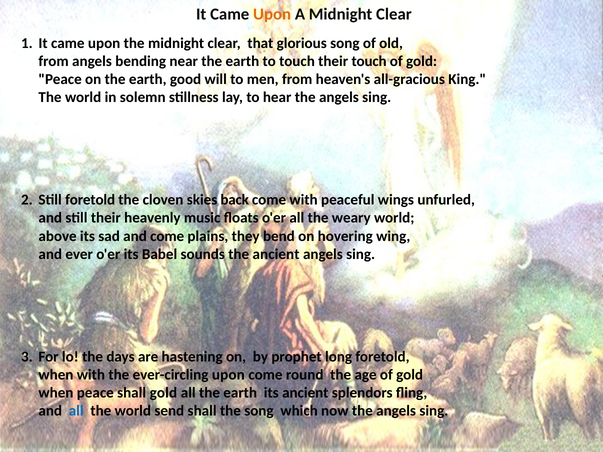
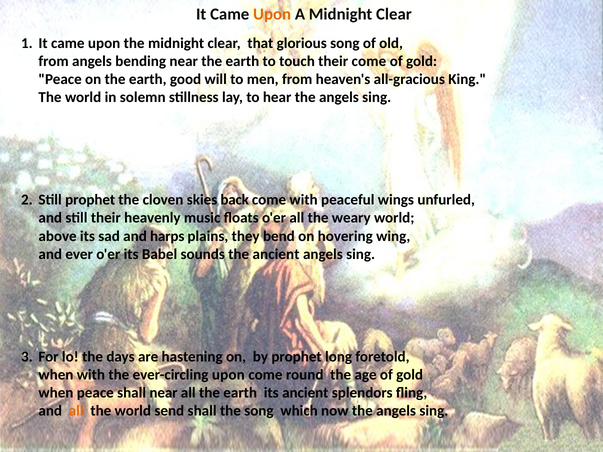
their touch: touch -> come (369, 61)
Still foretold: foretold -> prophet (90, 200)
and come: come -> harps (167, 236)
shall gold: gold -> near (164, 393)
all colour: blue -> orange (76, 411)
